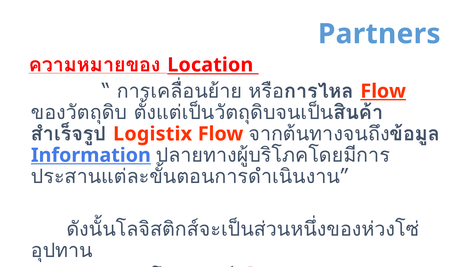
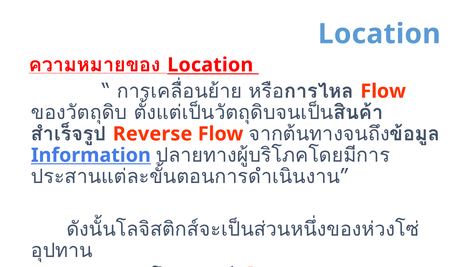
Partners: Partners -> Location (379, 34)
Flow underline: present -> none (383, 91)
Logistix: Logistix -> Reverse (153, 134)
